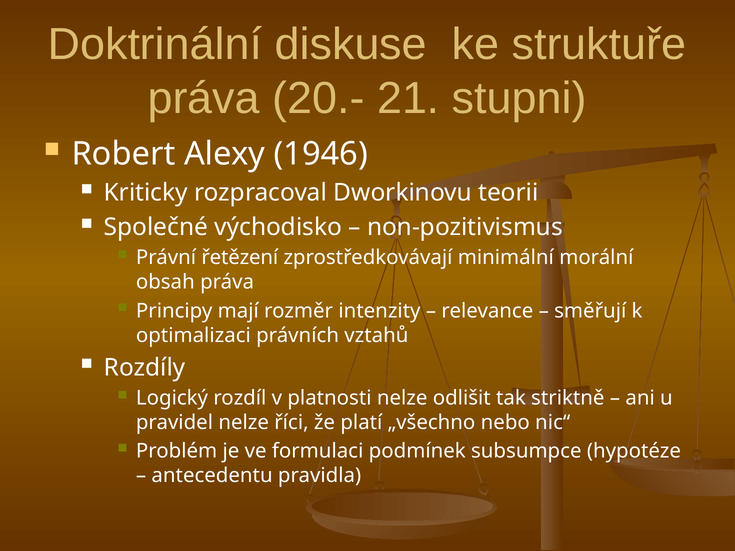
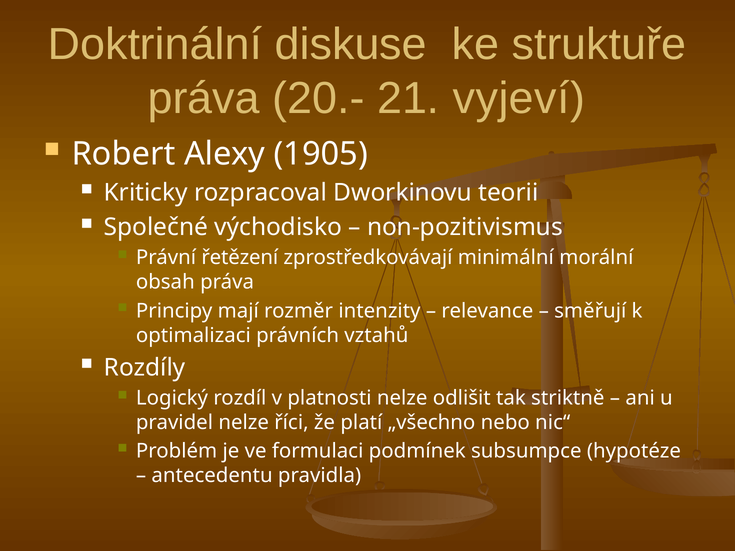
stupni: stupni -> vyjeví (519, 98)
1946: 1946 -> 1905 (321, 154)
